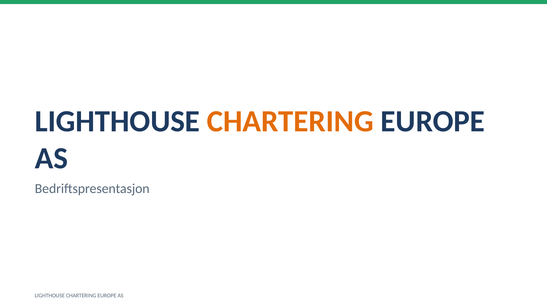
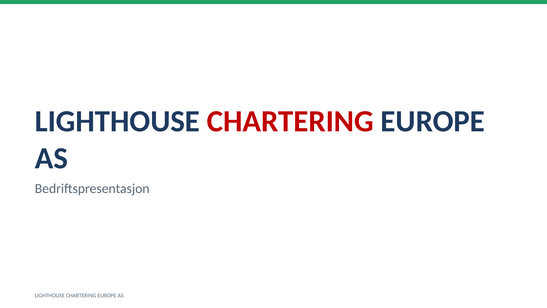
CHARTERING colour: orange -> red (290, 121)
